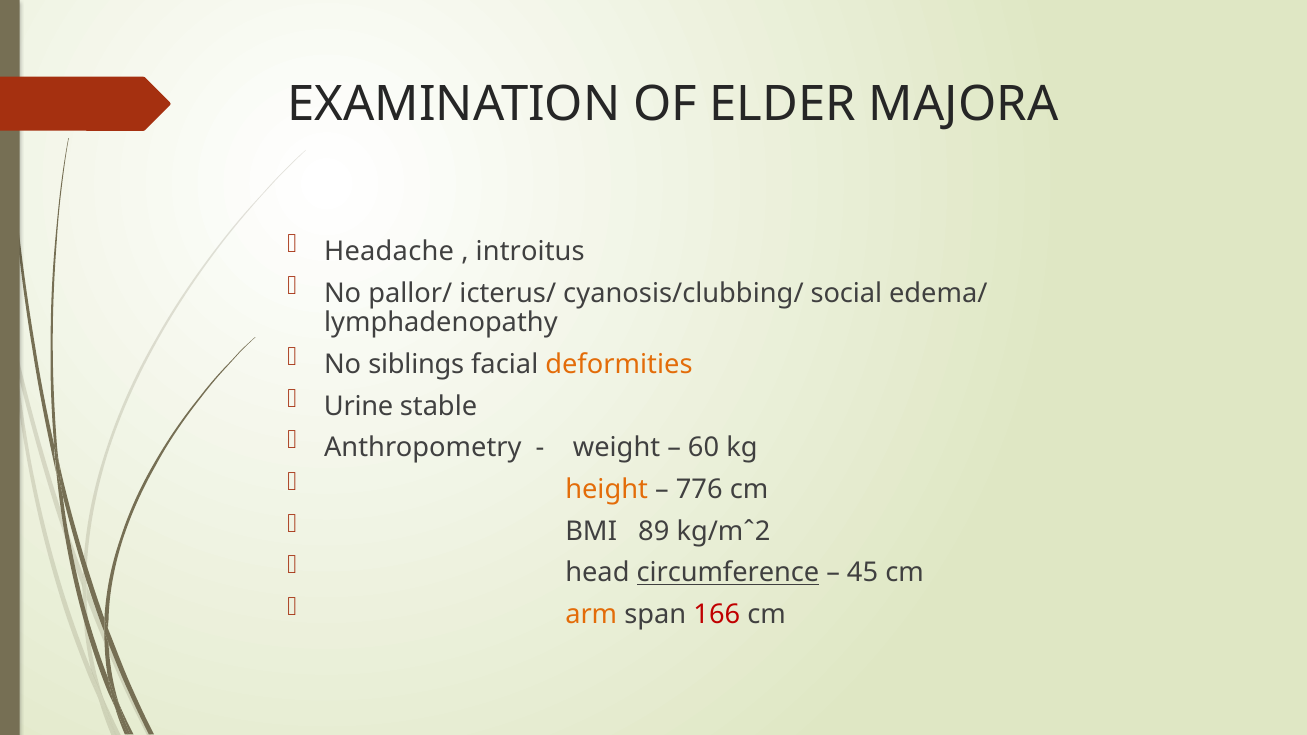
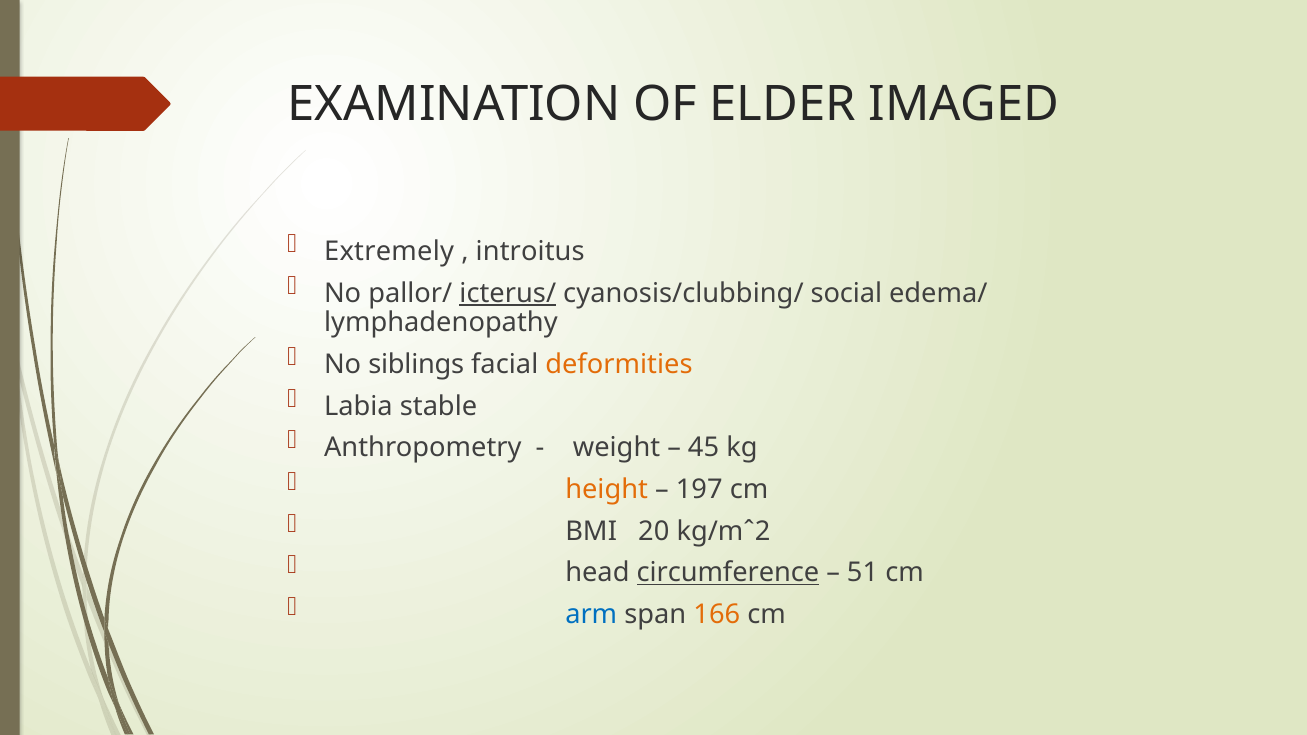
MAJORA: MAJORA -> IMAGED (964, 105)
Headache: Headache -> Extremely (389, 252)
icterus/ underline: none -> present (508, 294)
Urine: Urine -> Labia (358, 406)
60: 60 -> 45 (704, 448)
776: 776 -> 197 (699, 490)
89: 89 -> 20 (654, 531)
45: 45 -> 51 (863, 573)
arm colour: orange -> blue (591, 614)
166 colour: red -> orange (717, 614)
